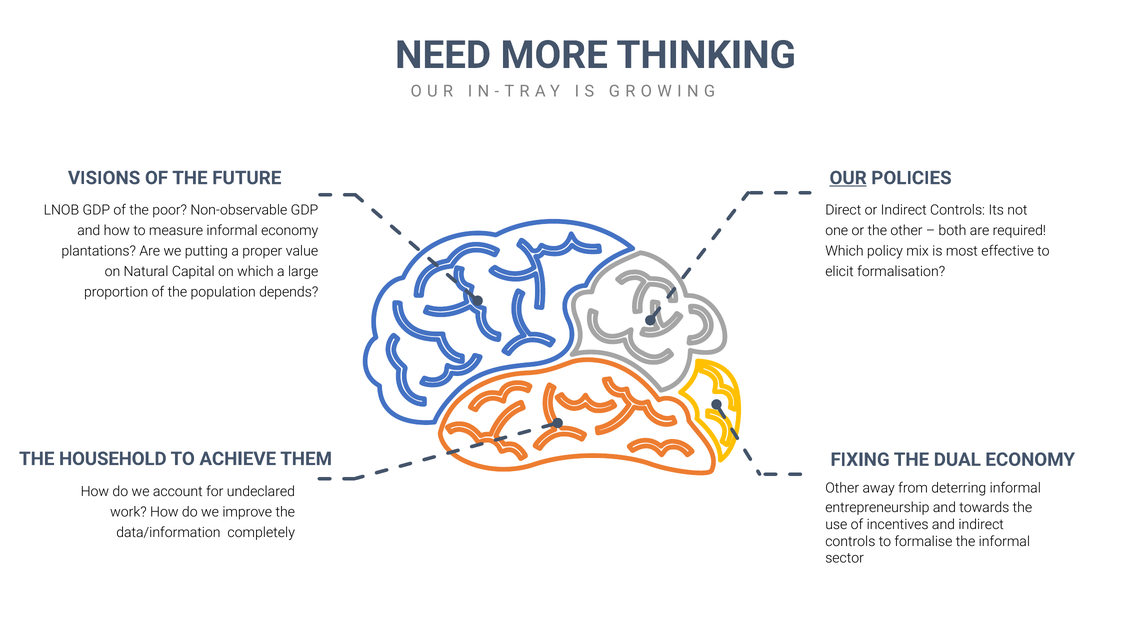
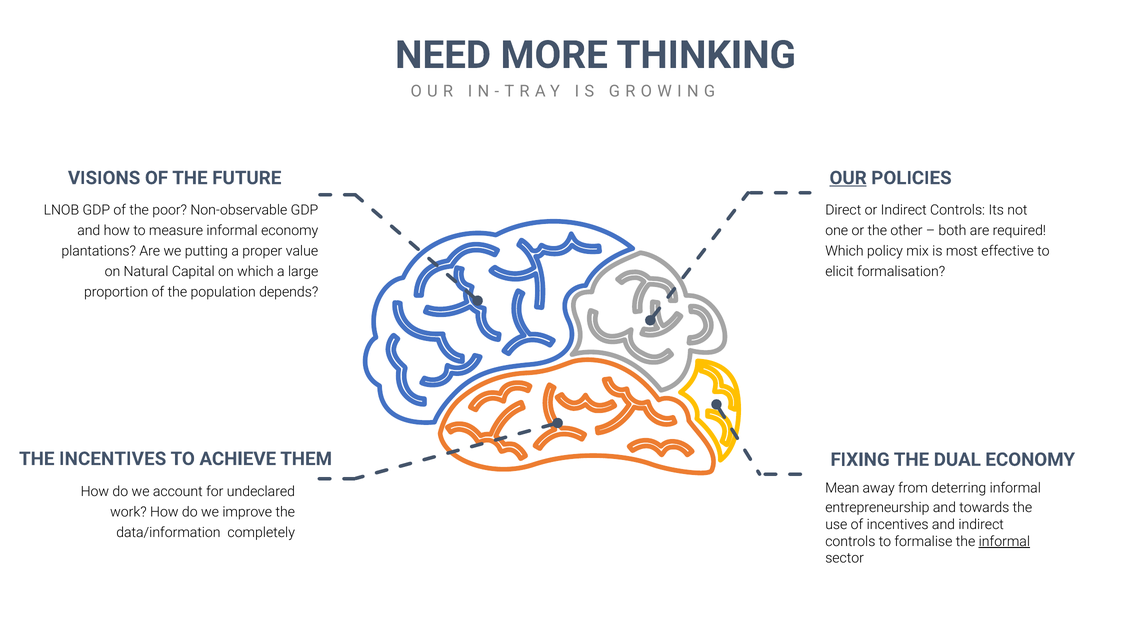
THE HOUSEHOLD: HOUSEHOLD -> INCENTIVES (113, 459)
Other: Other -> Mean (842, 488)
informal underline: none -> present (1004, 542)
